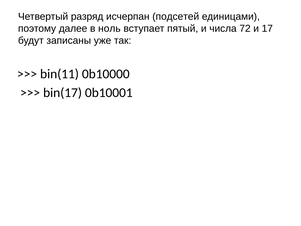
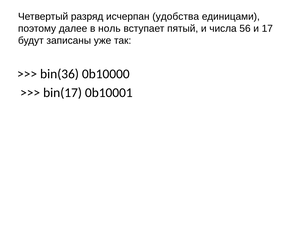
подсетей: подсетей -> удобства (176, 17)
72: 72 -> 56 (245, 29)
bin(11: bin(11 -> bin(36 (60, 74)
